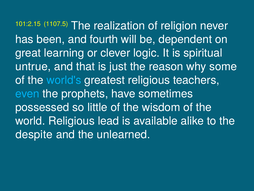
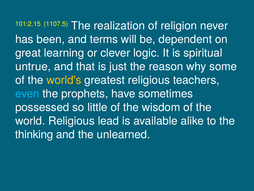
fourth: fourth -> terms (104, 39)
world's colour: light blue -> yellow (64, 80)
despite: despite -> thinking (34, 134)
